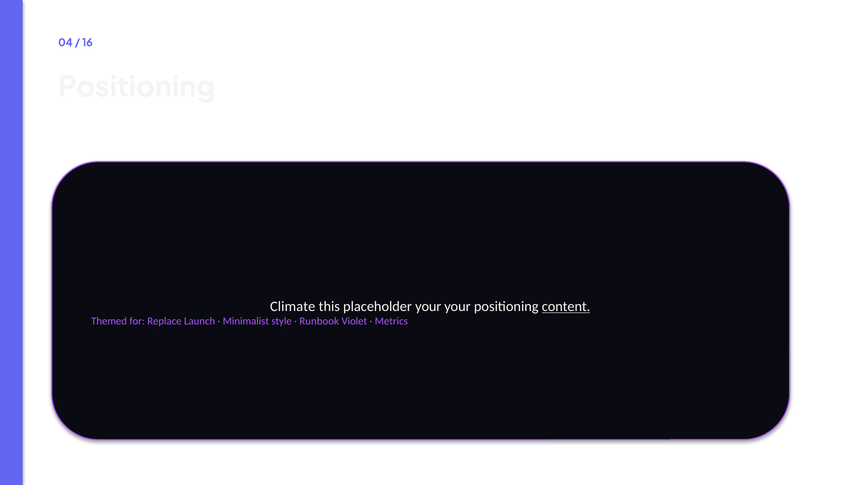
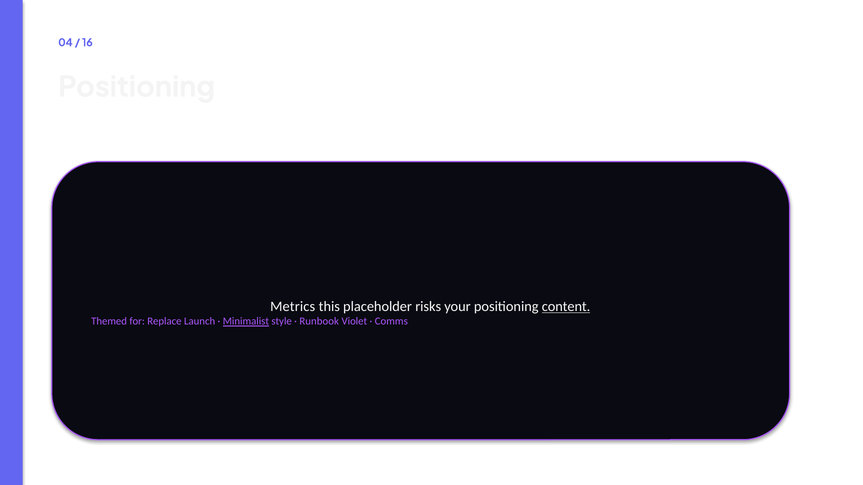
Climate: Climate -> Metrics (293, 307)
placeholder your: your -> risks (428, 307)
Minimalist underline: none -> present (246, 322)
Metrics: Metrics -> Comms (391, 322)
